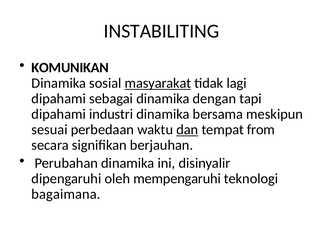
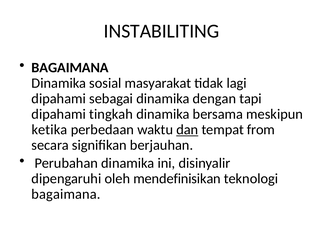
KOMUNIKAN: KOMUNIKAN -> BAGAIMANA (70, 68)
masyarakat underline: present -> none (158, 83)
industri: industri -> tingkah (111, 114)
sesuai: sesuai -> ketika (49, 130)
mempengaruhi: mempengaruhi -> mendefinisikan (177, 179)
